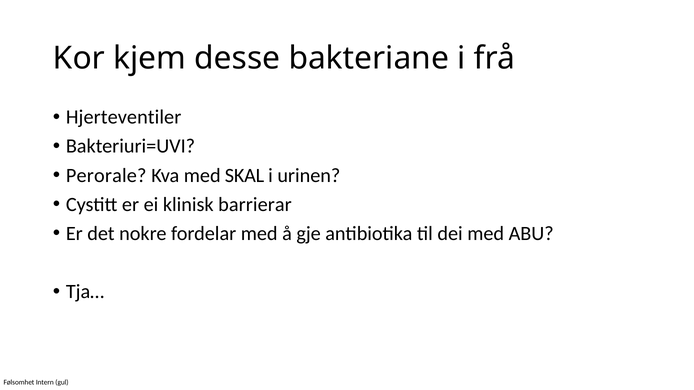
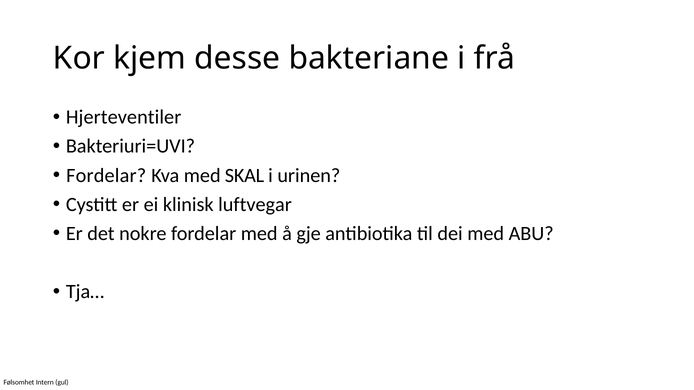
Perorale: Perorale -> Fordelar (106, 176)
barrierar: barrierar -> luftvegar (255, 205)
